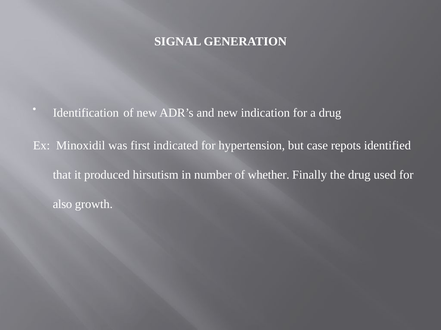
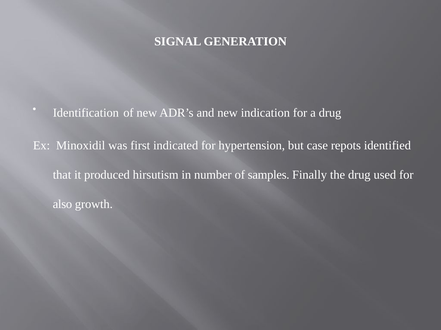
whether: whether -> samples (269, 175)
